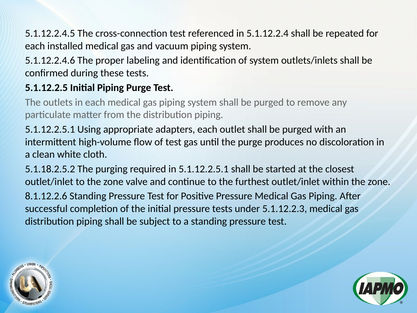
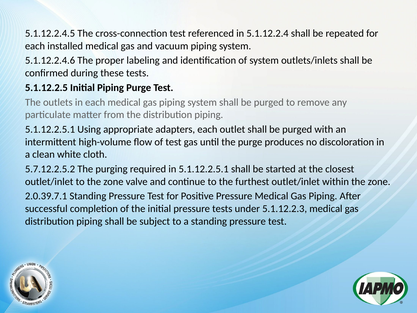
5.1.18.2.5.2: 5.1.18.2.5.2 -> 5.7.12.2.5.2 (50, 169)
8.1.12.2.6: 8.1.12.2.6 -> 2.0.39.7.1 (46, 196)
